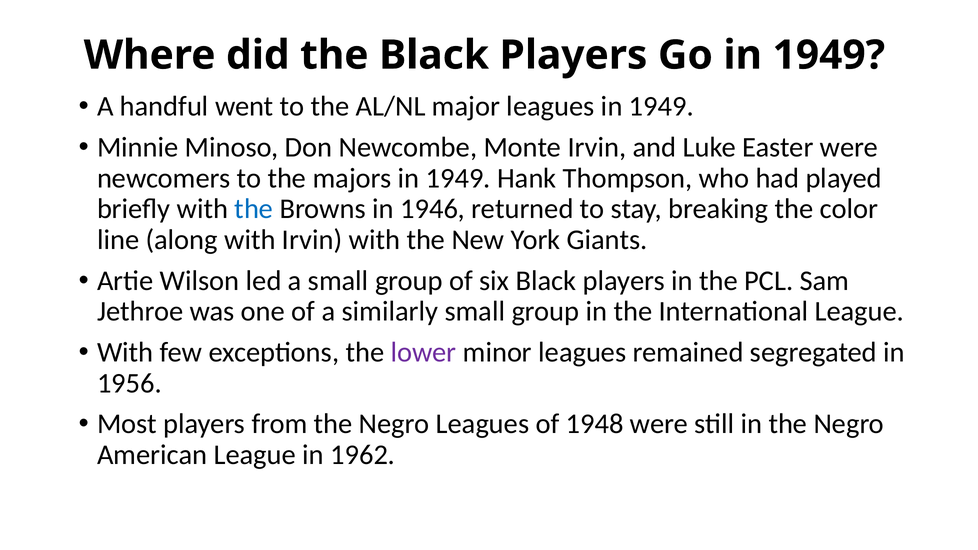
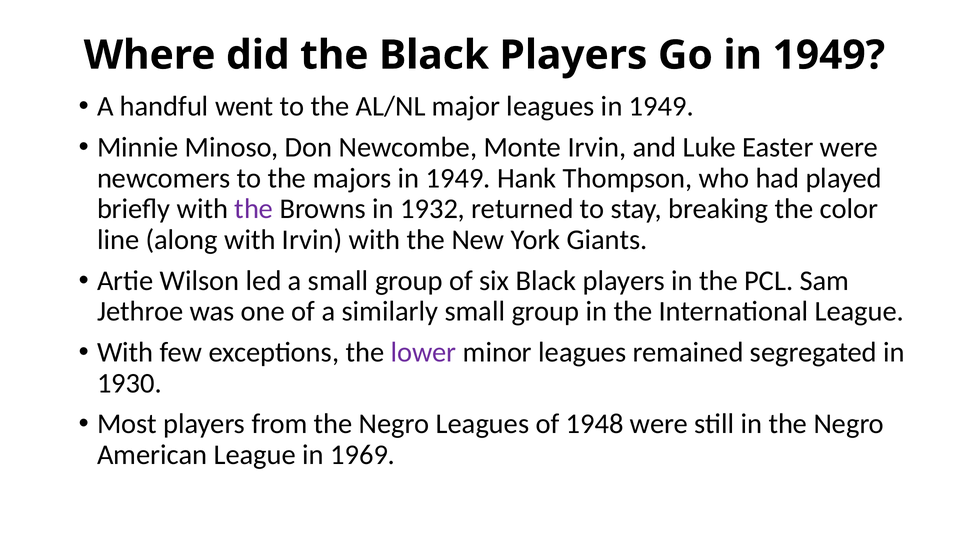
the colour: blue -> purple (254, 209)
1946: 1946 -> 1932 (433, 209)
1956: 1956 -> 1930 (130, 383)
1962: 1962 -> 1969 (363, 455)
